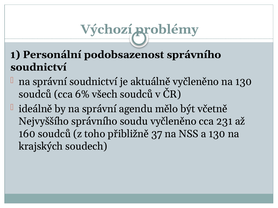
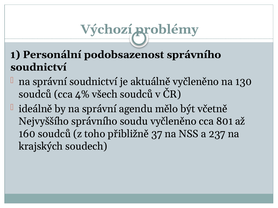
6%: 6% -> 4% (82, 94)
231: 231 -> 801 (224, 122)
a 130: 130 -> 237 (217, 134)
